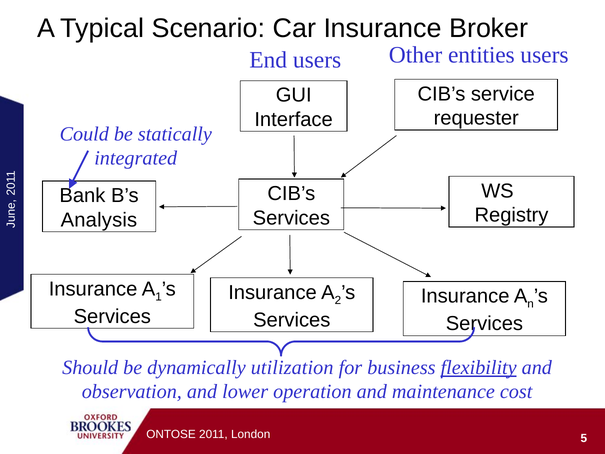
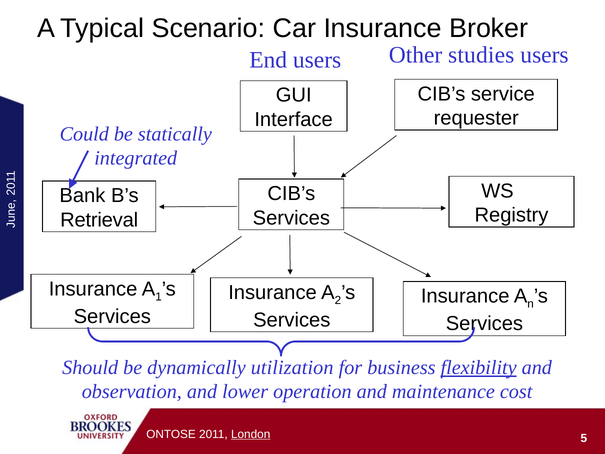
entities: entities -> studies (481, 55)
Analysis: Analysis -> Retrieval (99, 220)
London underline: none -> present (251, 434)
